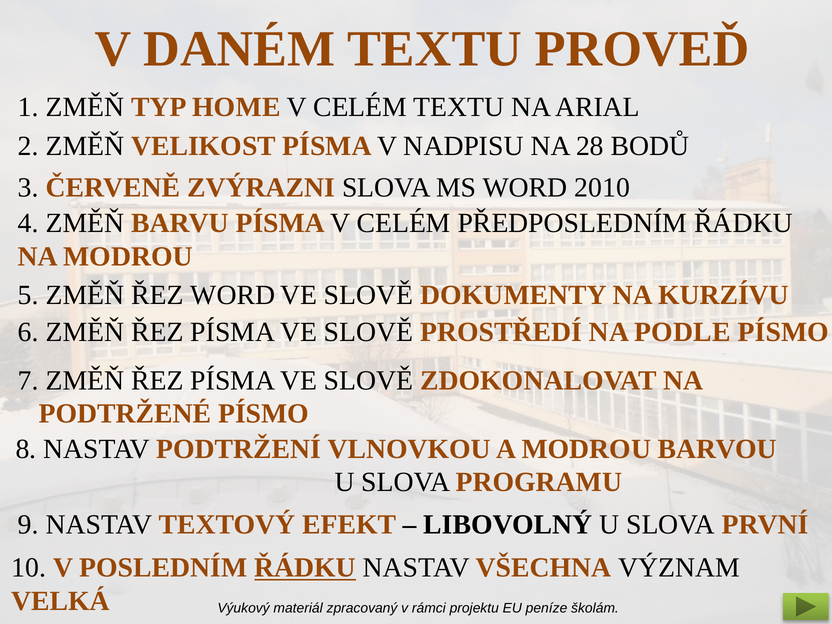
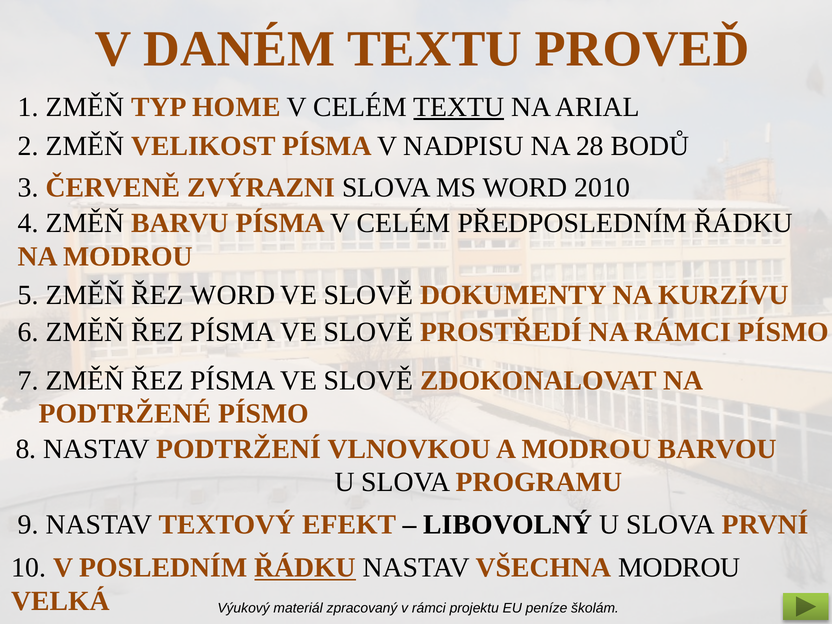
TEXTU underline: none -> present (459, 107)
NA PODLE: PODLE -> RÁMCI (682, 332)
VŠECHNA VÝZNAM: VÝZNAM -> MODROU (679, 568)
